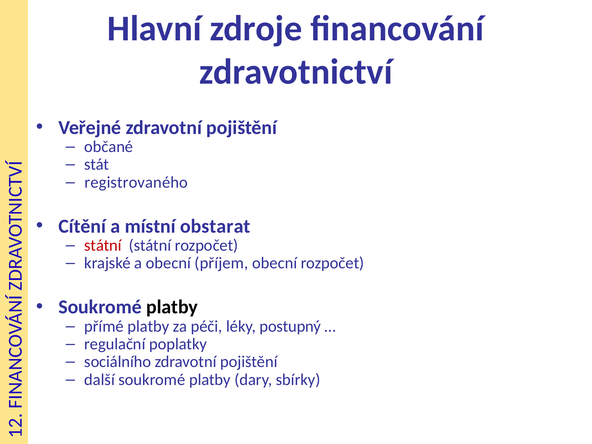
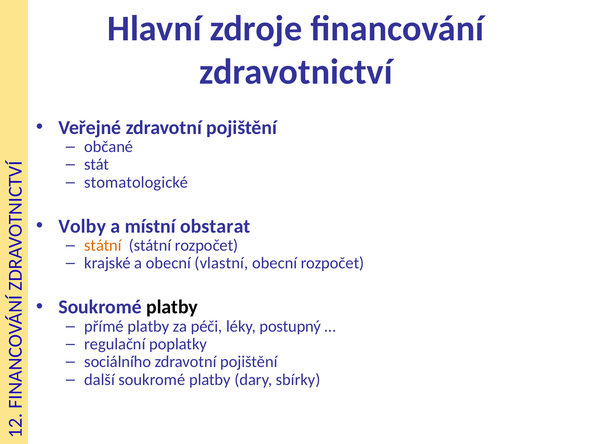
registrovaného: registrovaného -> stomatologické (136, 182)
Cítění: Cítění -> Volby (82, 226)
státní colour: red -> orange (103, 245)
příjem: příjem -> vlastní (221, 263)
